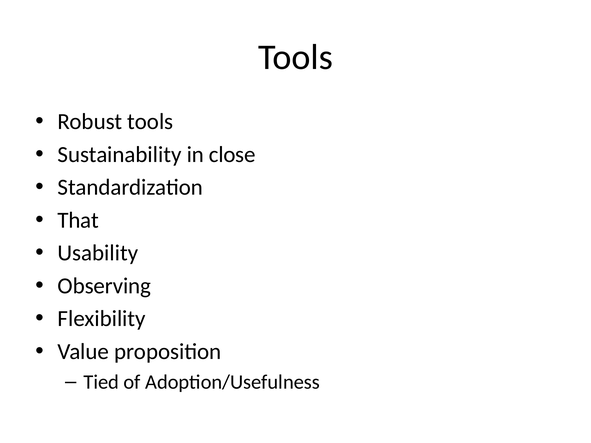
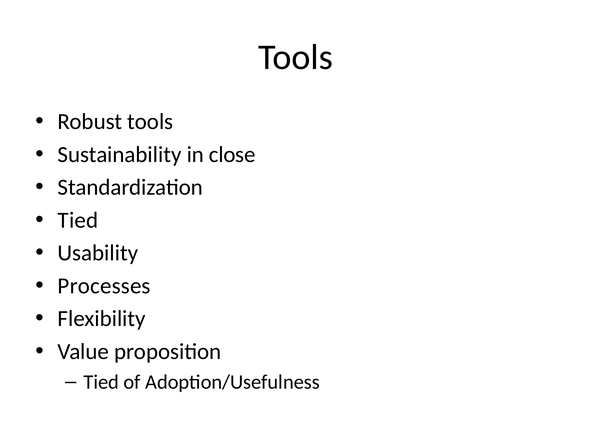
That: That -> Tied (78, 220)
Observing: Observing -> Processes (104, 286)
